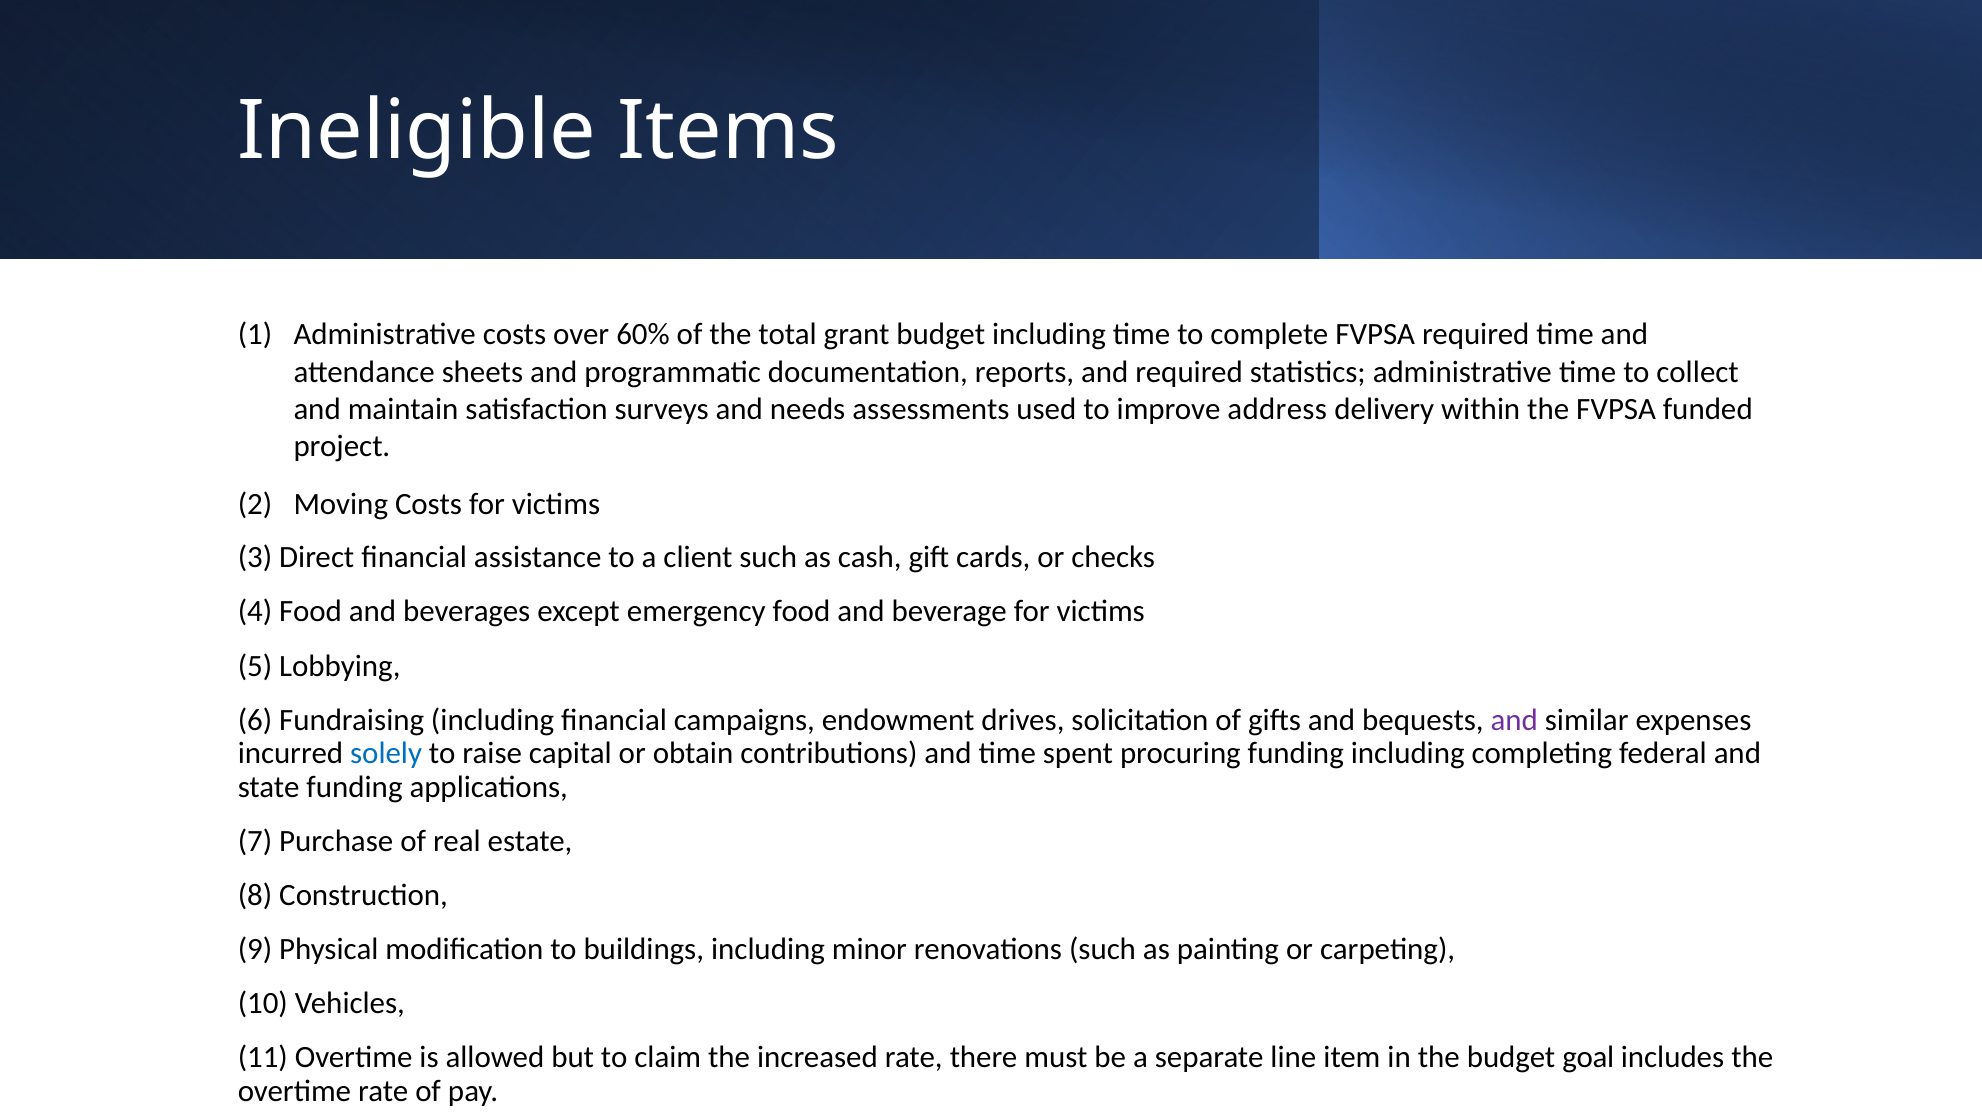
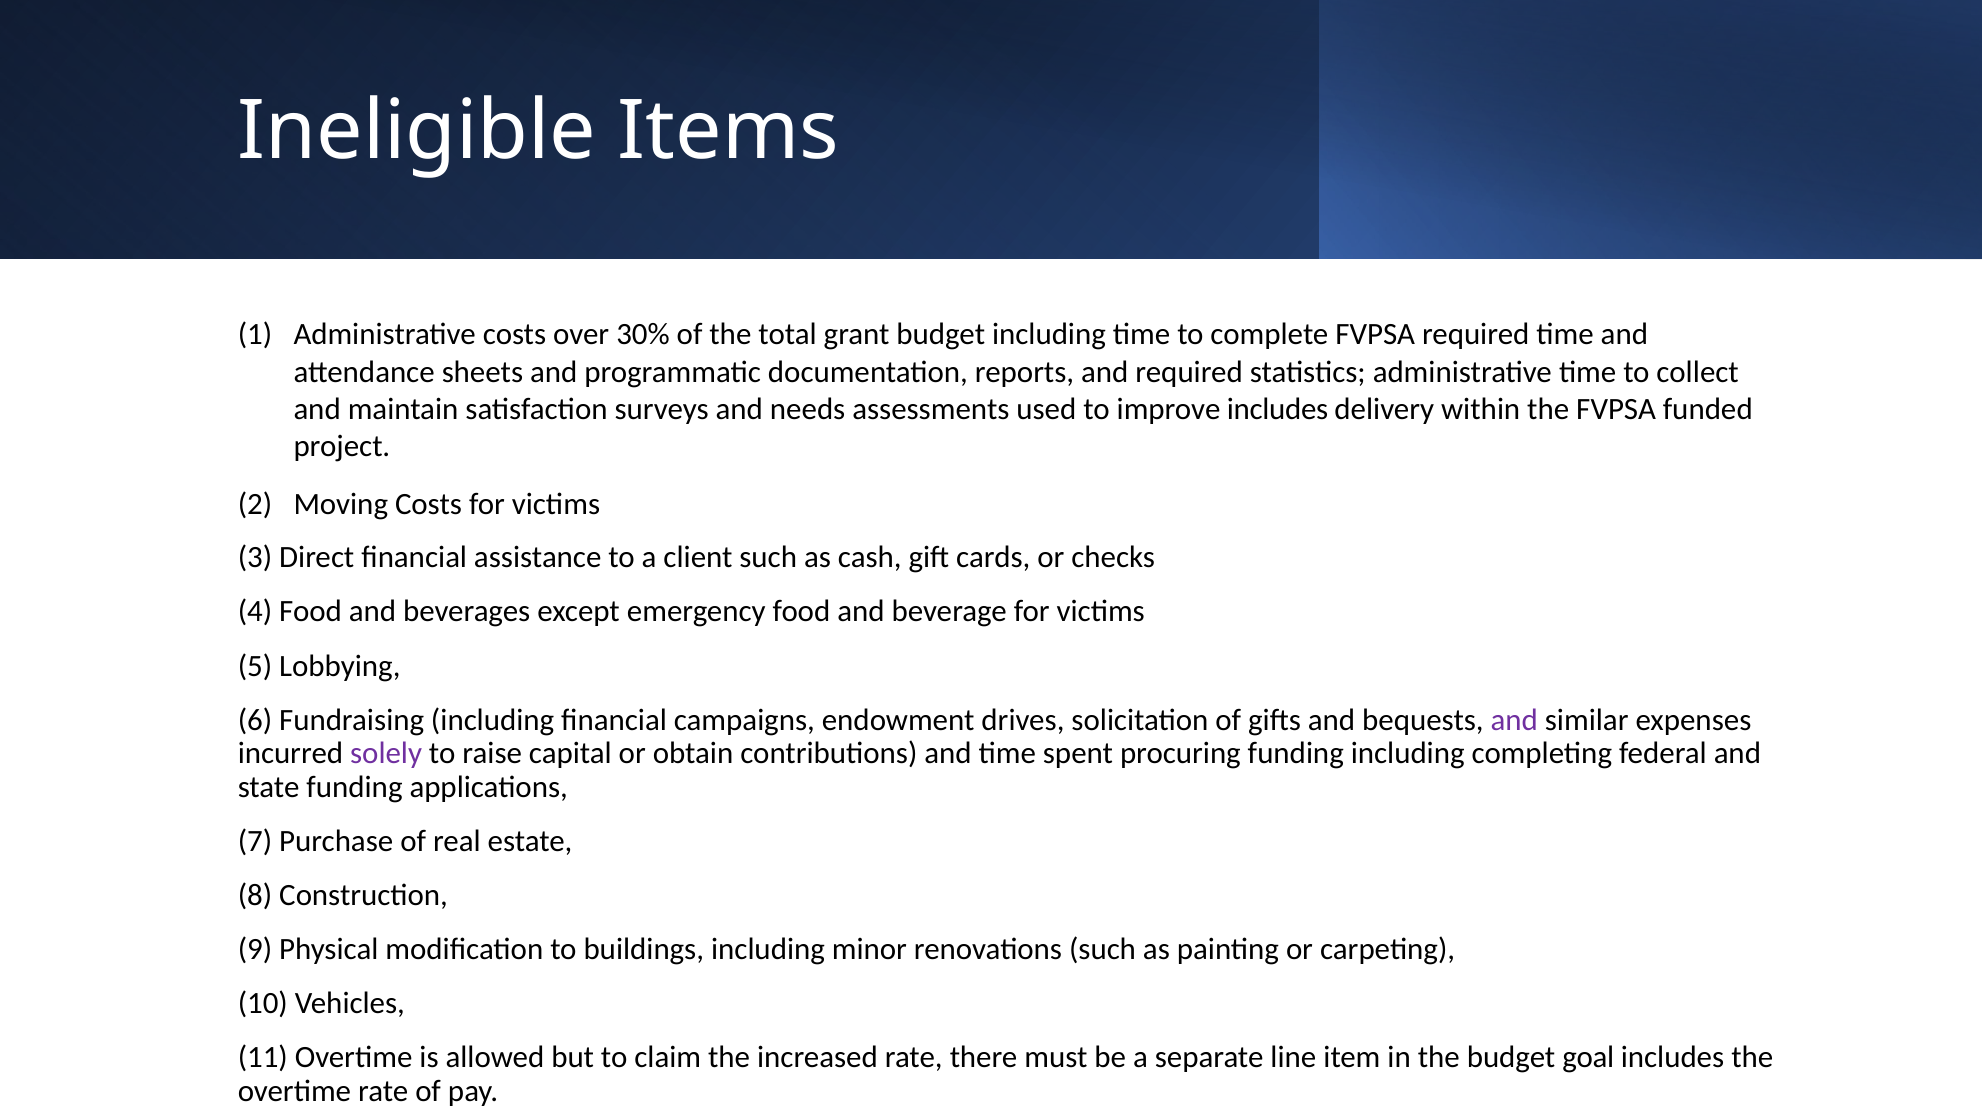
60%: 60% -> 30% (643, 335)
improve address: address -> includes (1278, 409)
solely colour: blue -> purple (386, 753)
